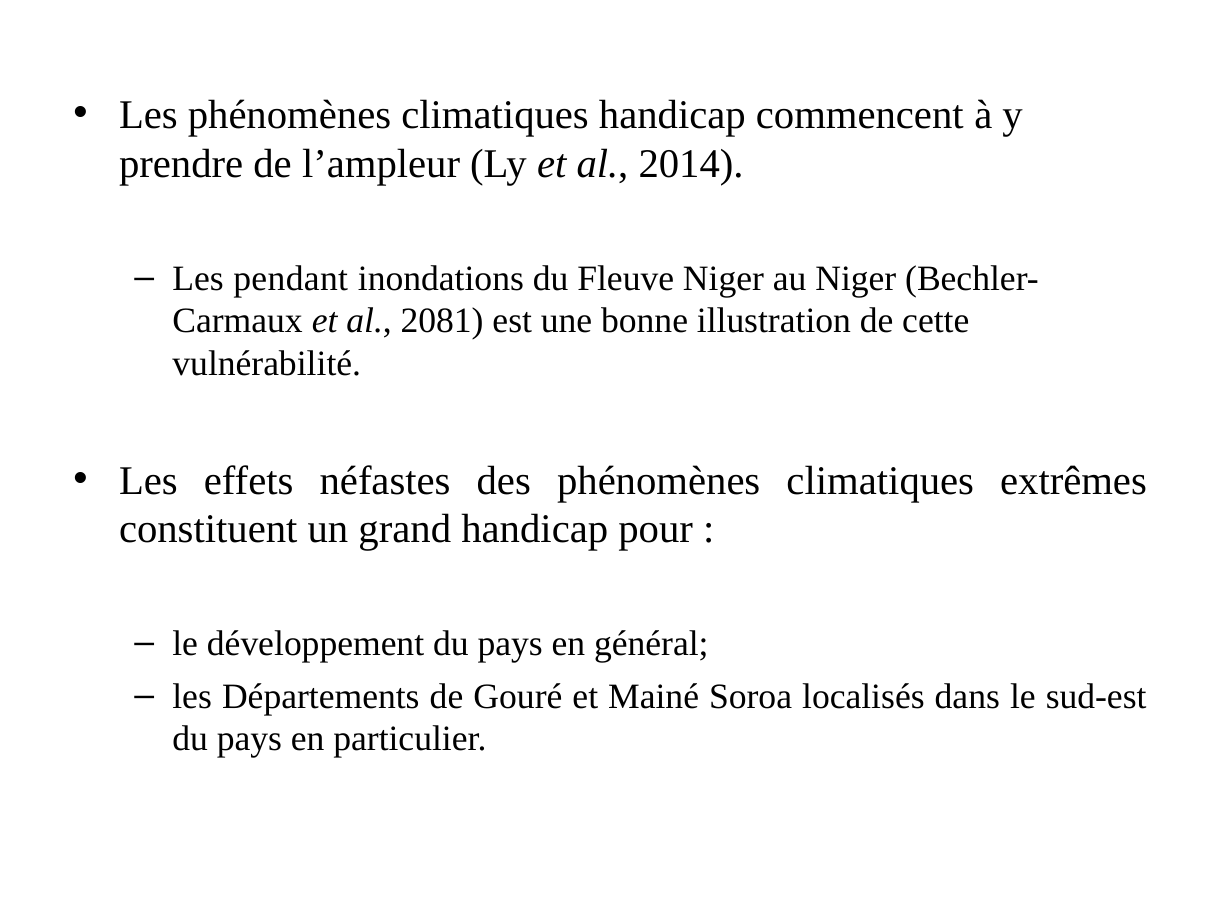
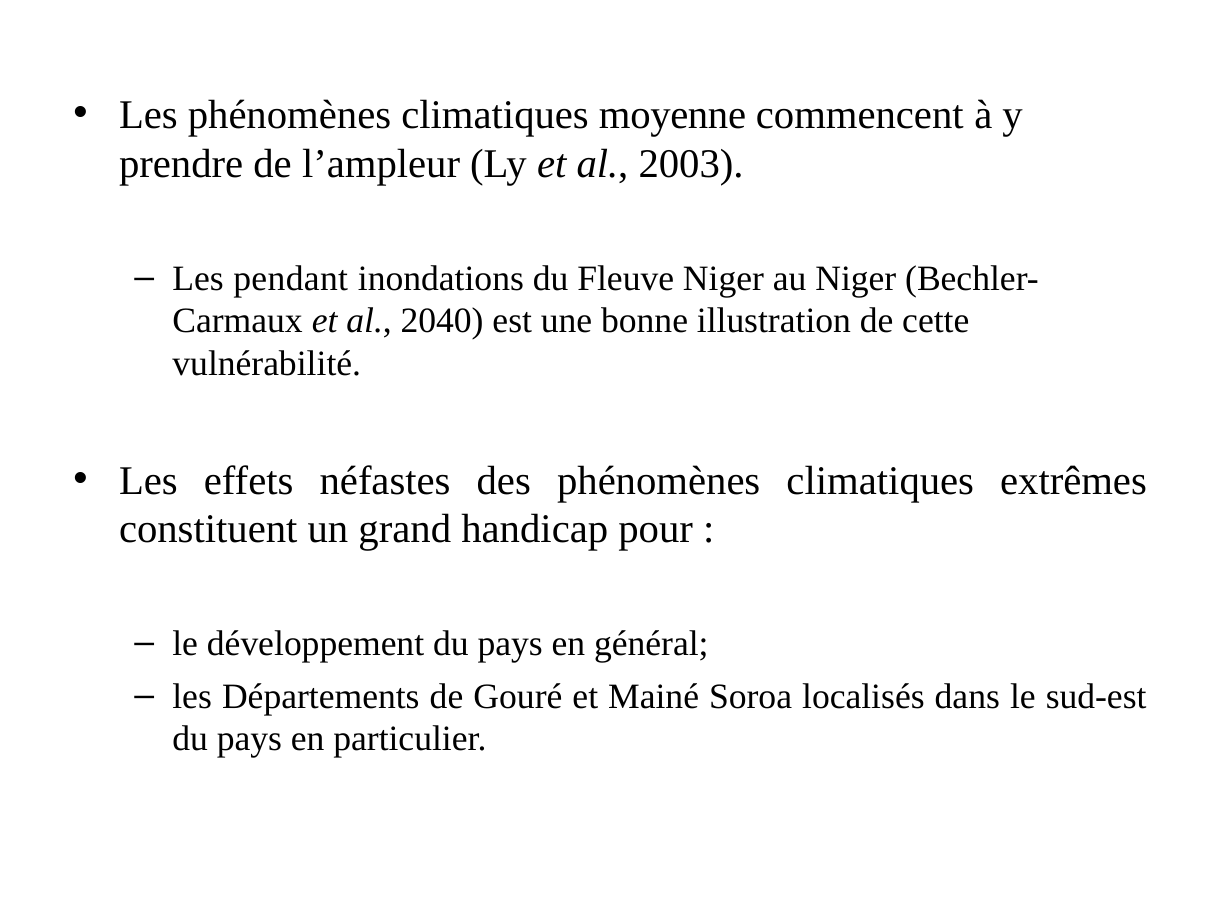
climatiques handicap: handicap -> moyenne (673, 115)
2014: 2014 -> 2003 (691, 164)
2081: 2081 -> 2040 (442, 321)
